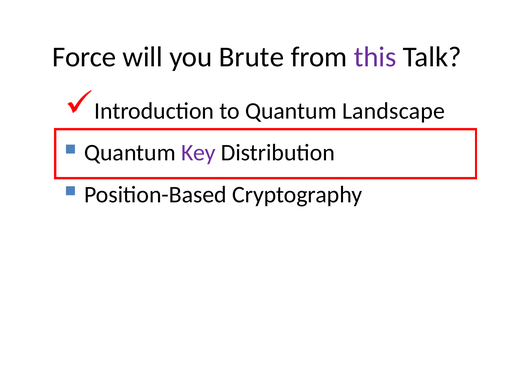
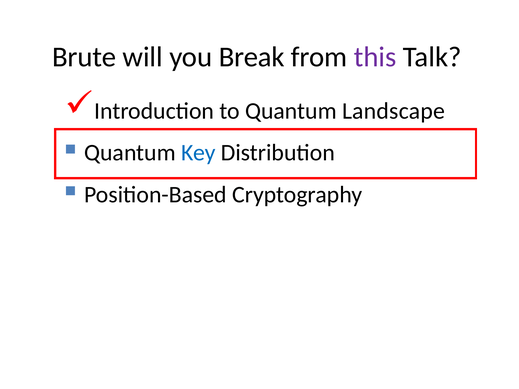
Force: Force -> Brute (84, 57)
Brute: Brute -> Break (252, 57)
Key colour: purple -> blue (198, 153)
